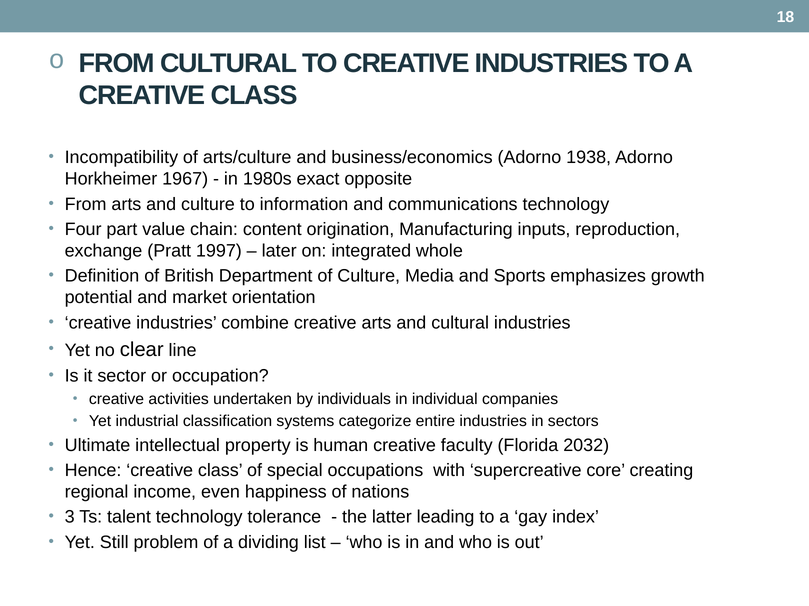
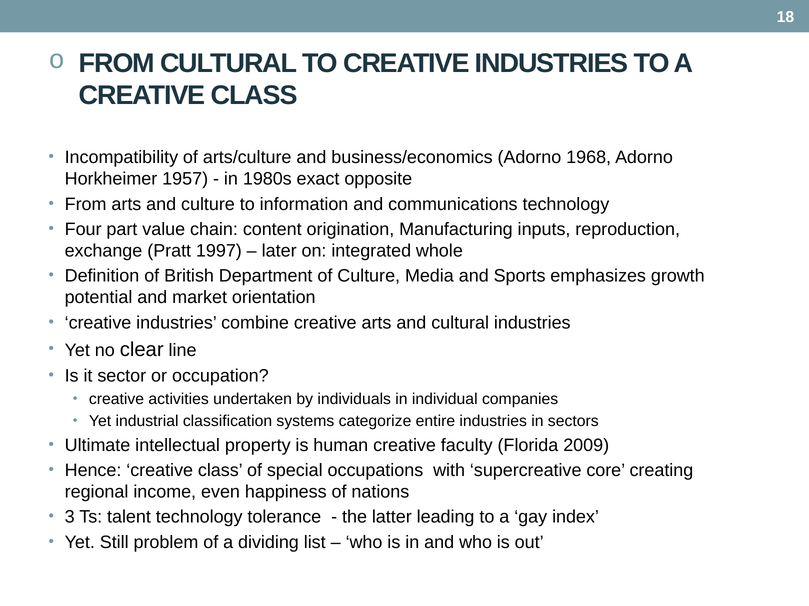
1938: 1938 -> 1968 (589, 158)
1967: 1967 -> 1957 (185, 179)
2032: 2032 -> 2009 (586, 446)
